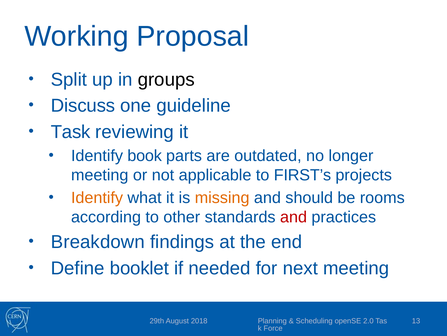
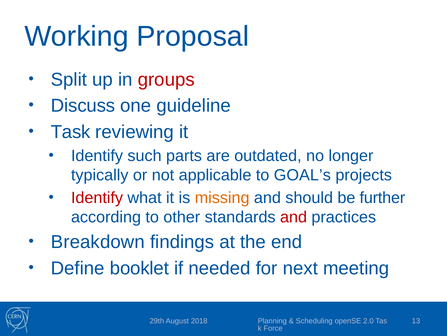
groups colour: black -> red (166, 79)
book: book -> such (145, 156)
meeting: meeting -> typically (100, 175)
FIRST’s: FIRST’s -> GOAL’s (302, 175)
Identify colour: orange -> red (97, 197)
rooms: rooms -> further (382, 197)
